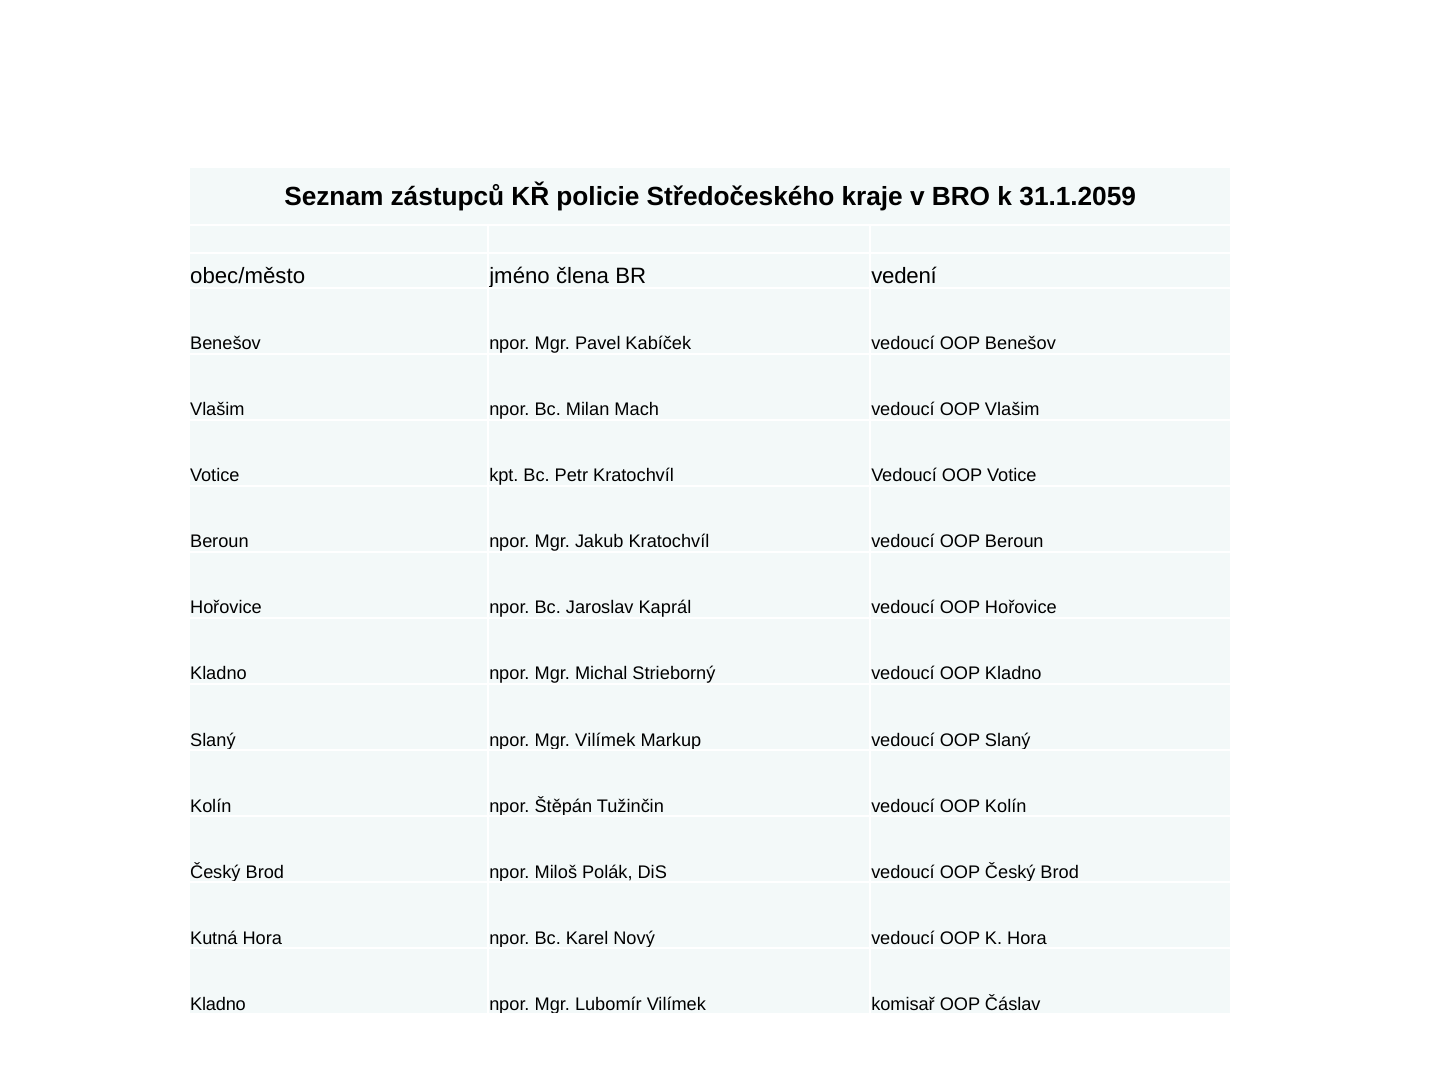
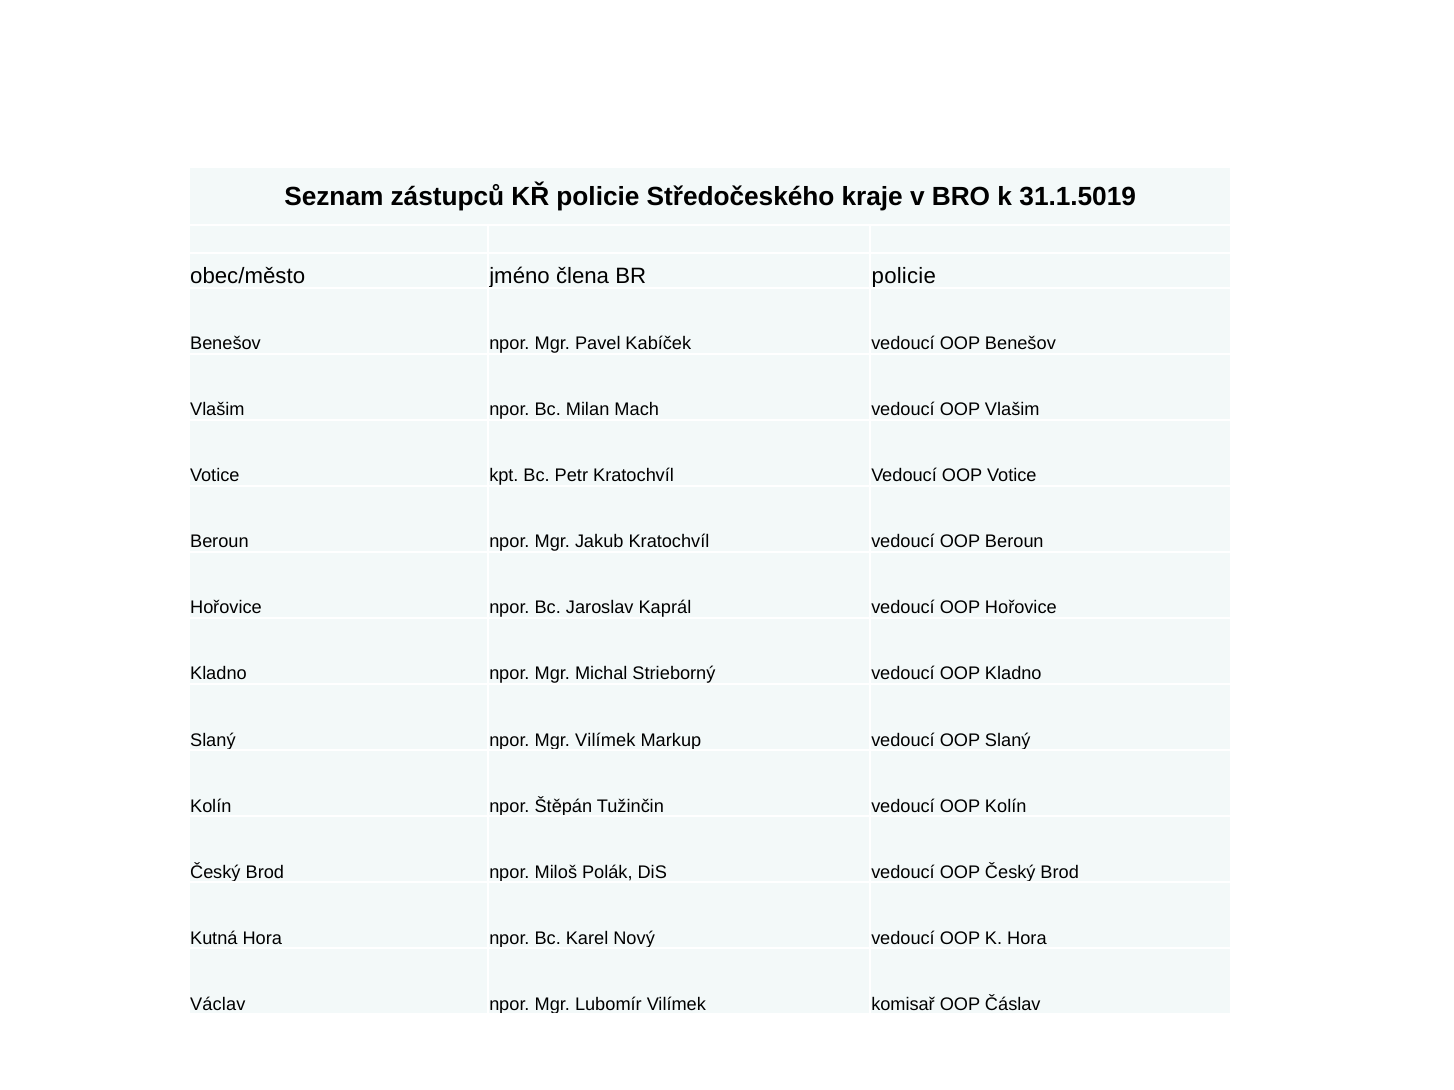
31.1.2059: 31.1.2059 -> 31.1.5019 (1078, 197)
BR vedení: vedení -> policie (904, 276)
Kladno: Kladno -> Václav (218, 1005)
